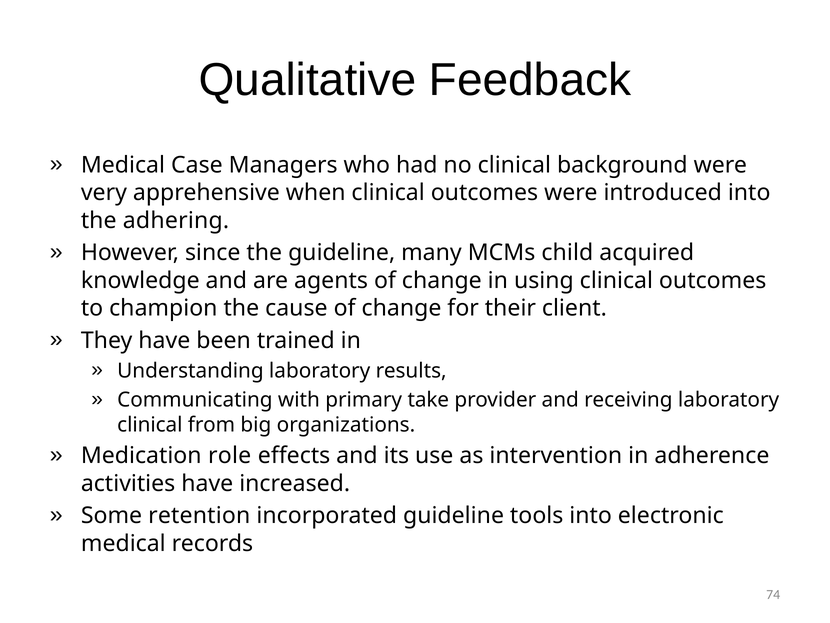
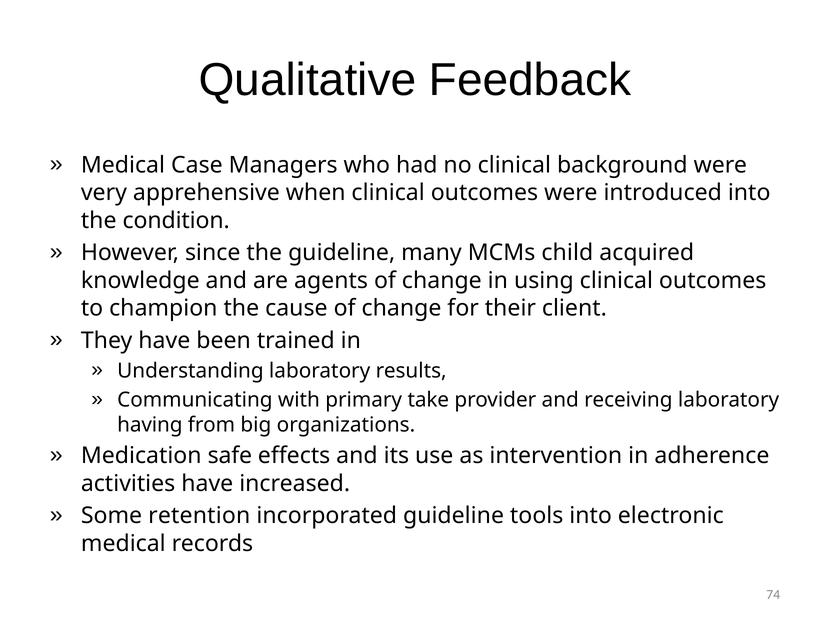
adhering: adhering -> condition (176, 220)
clinical: clinical -> having (150, 424)
role: role -> safe (230, 455)
